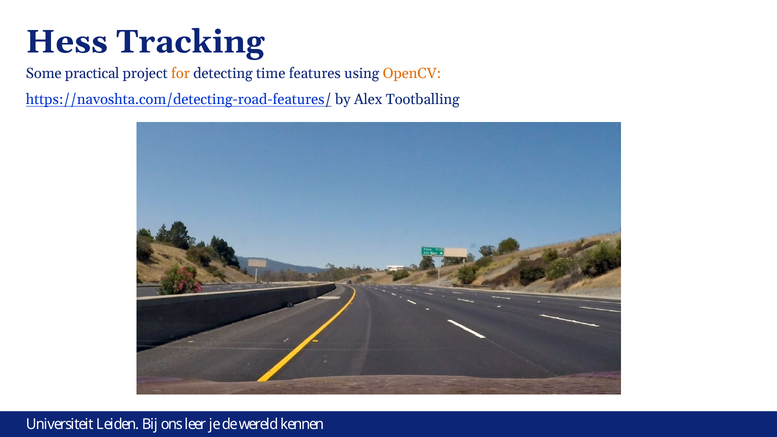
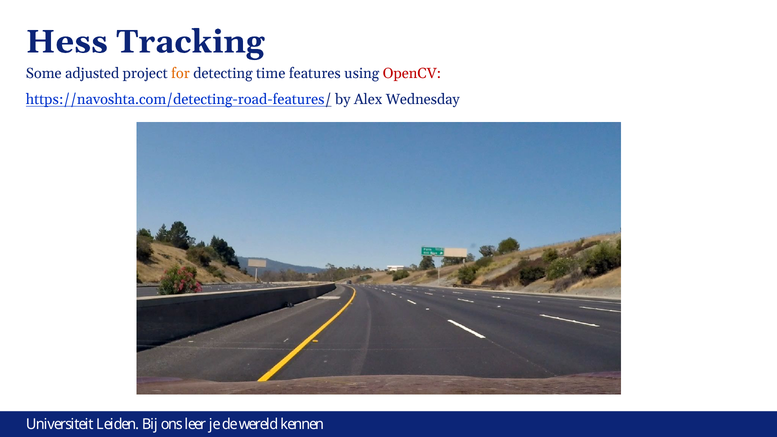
practical: practical -> adjusted (92, 73)
OpenCV colour: orange -> red (412, 73)
Tootballing: Tootballing -> Wednesday (423, 100)
